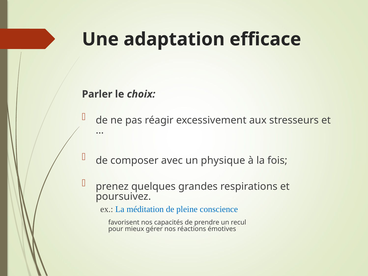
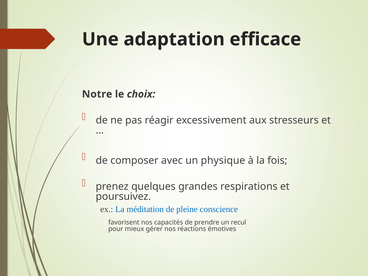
Parler: Parler -> Notre (97, 94)
